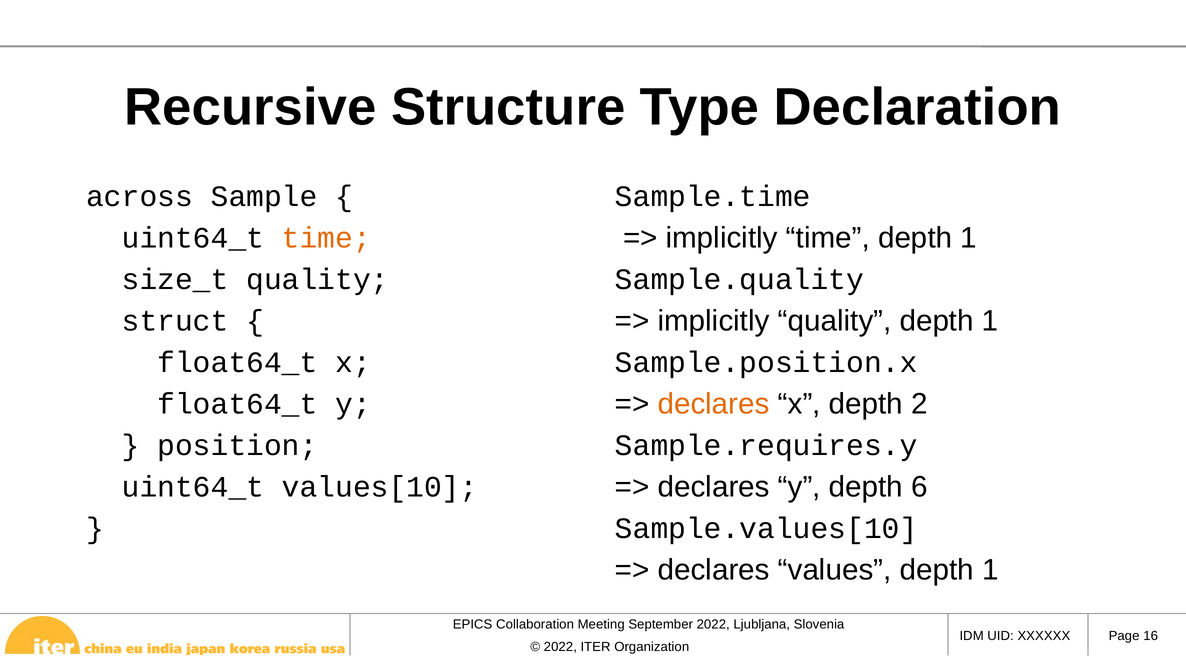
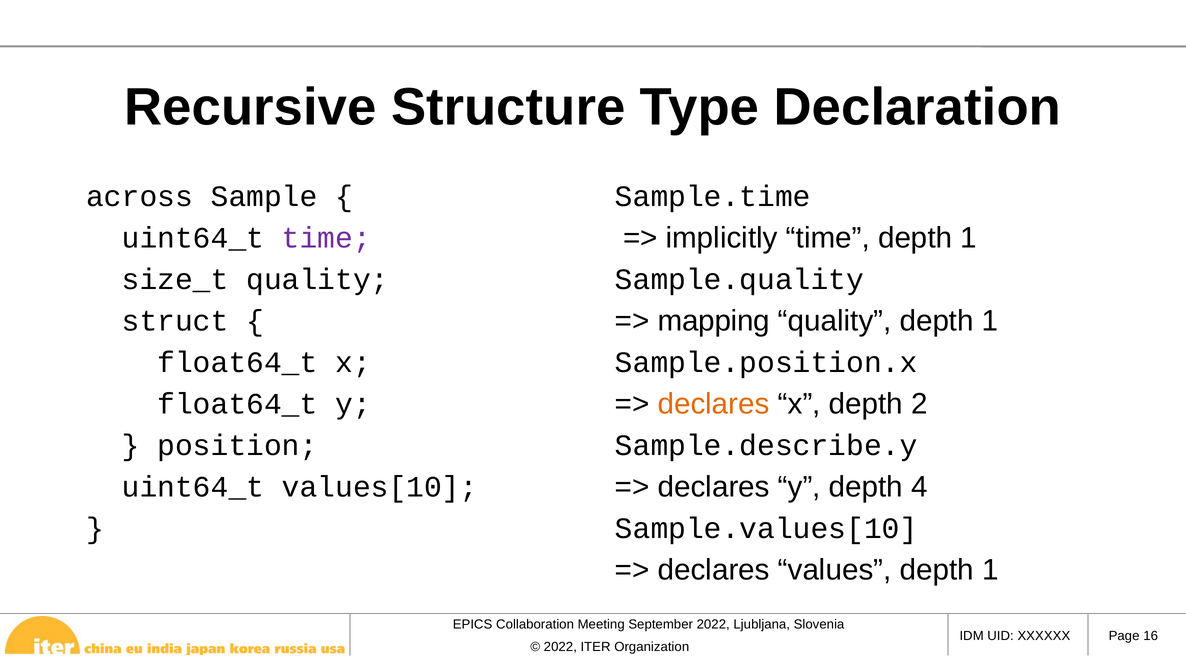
time colour: orange -> purple (326, 238)
implicitly: implicitly -> mapping (714, 321)
Sample.requires.y: Sample.requires.y -> Sample.describe.y (766, 445)
6: 6 -> 4 (919, 487)
